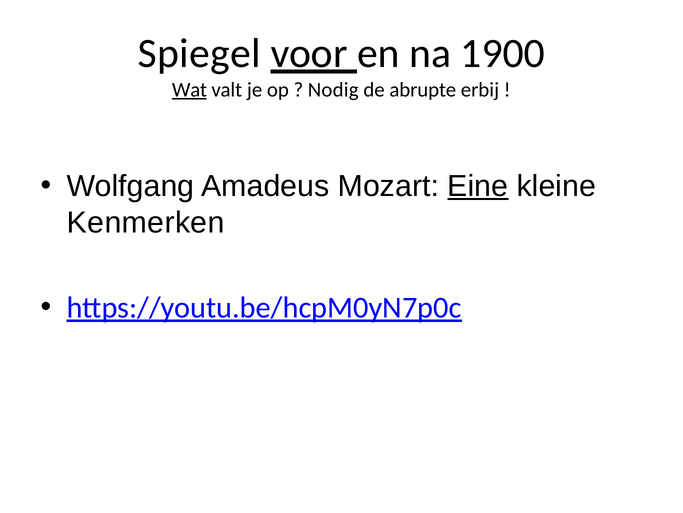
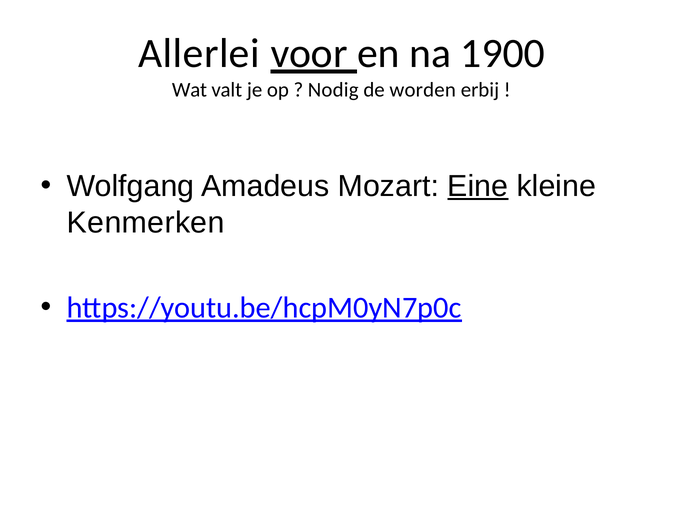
Spiegel: Spiegel -> Allerlei (199, 54)
Wat underline: present -> none (190, 90)
abrupte: abrupte -> worden (423, 90)
